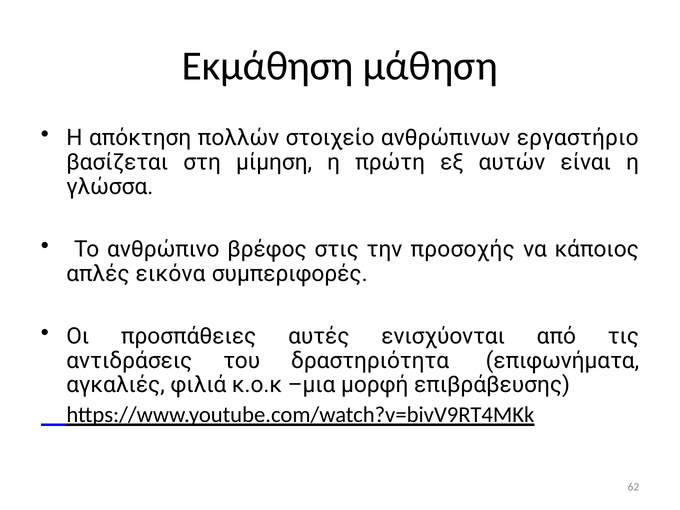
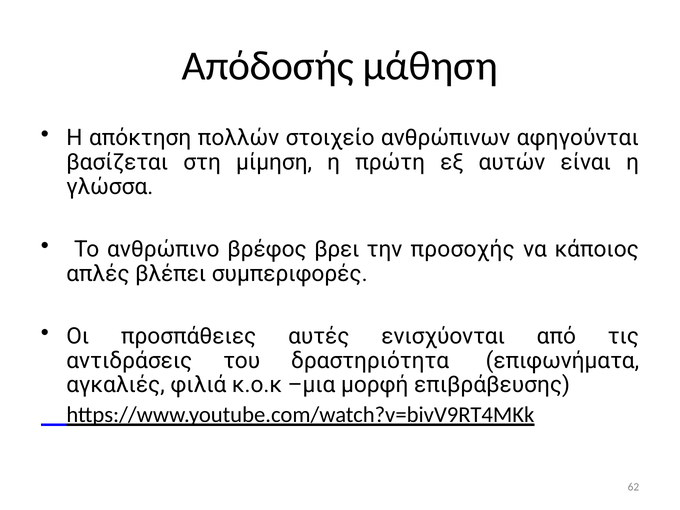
Εκμάθηση: Εκμάθηση -> Απόδοσής (268, 66)
εργαστήριο: εργαστήριο -> αφηγούνται (578, 138)
στις: στις -> βρει (337, 249)
εικόνα: εικόνα -> βλέπει (171, 274)
